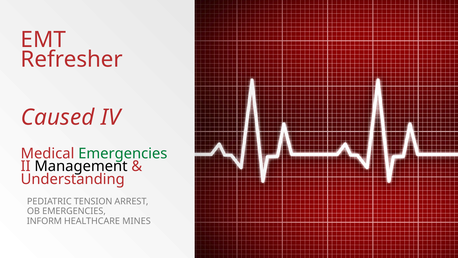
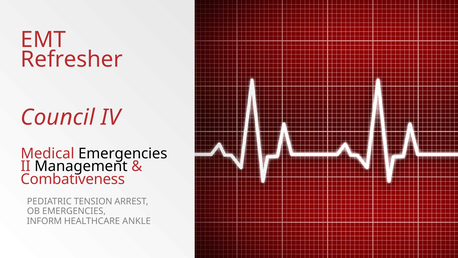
Caused: Caused -> Council (58, 117)
Emergencies colour: green -> black (123, 153)
Understanding: Understanding -> Combativeness (73, 179)
MINES: MINES -> ANKLE (137, 221)
